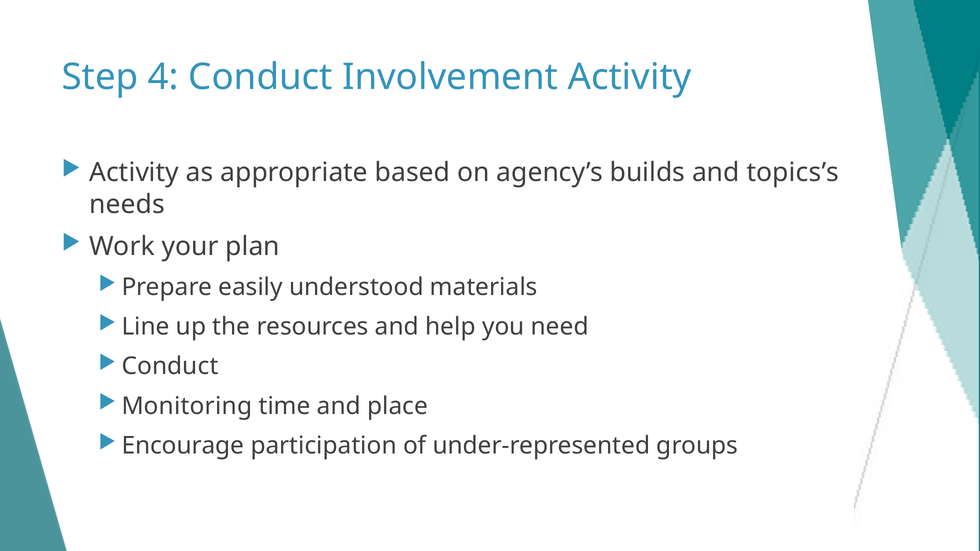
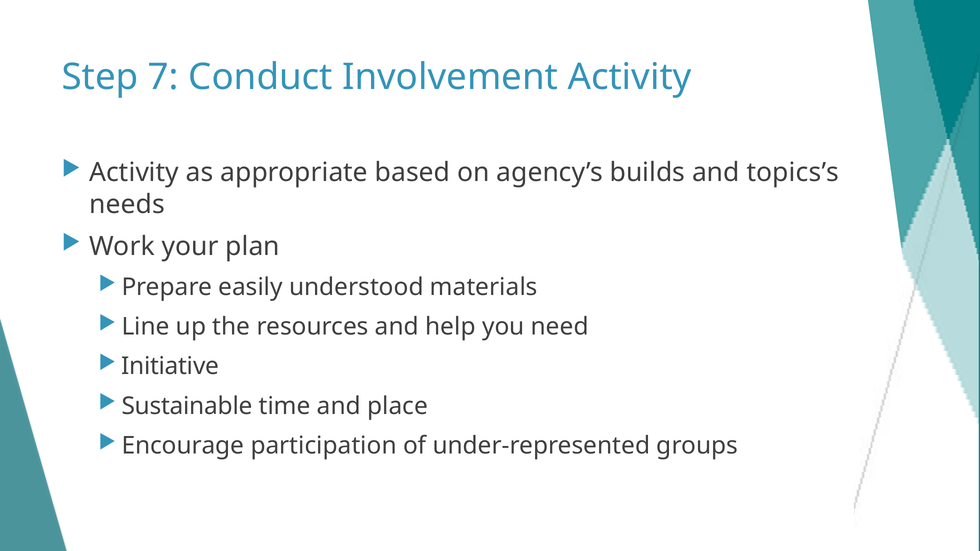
4: 4 -> 7 (163, 77)
Conduct: Conduct -> Initiative (170, 367)
Monitoring: Monitoring -> Sustainable (187, 406)
